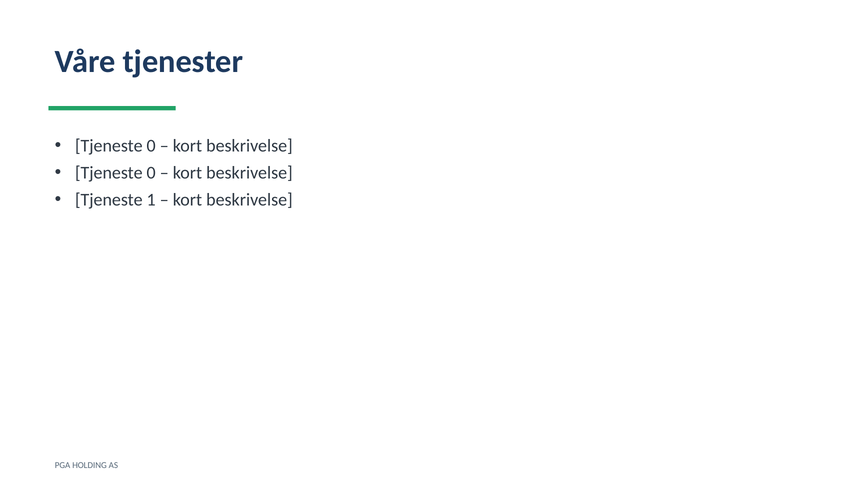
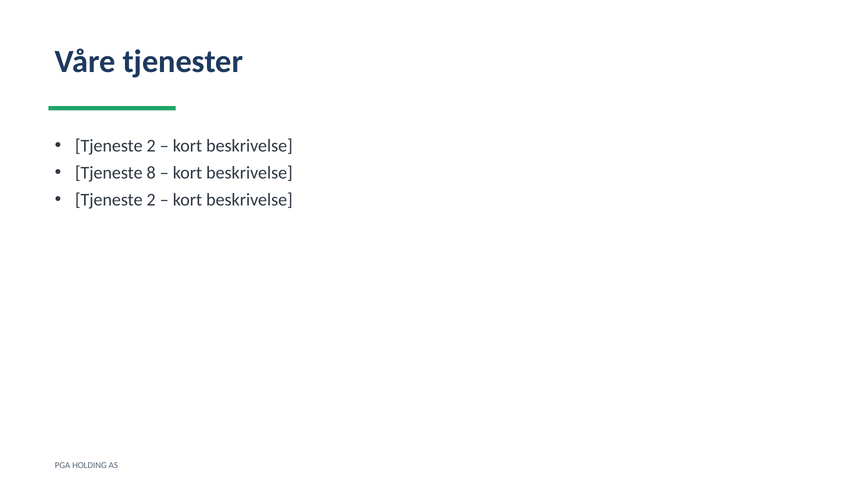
0: 0 -> 2 (151, 146)
0: 0 -> 8 (151, 173)
1: 1 -> 2 (151, 200)
